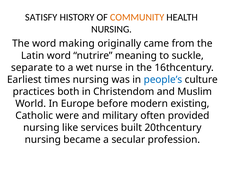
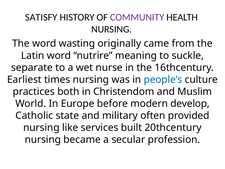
COMMUNITY colour: orange -> purple (137, 17)
making: making -> wasting (77, 43)
existing: existing -> develop (190, 103)
were: were -> state (67, 115)
